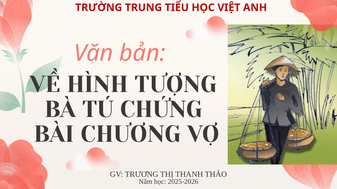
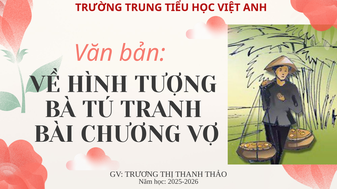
CHỨNG: CHỨNG -> TRANH (161, 110)
